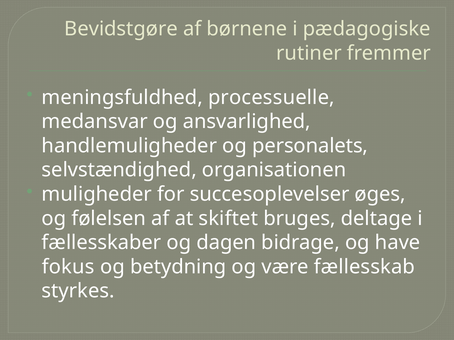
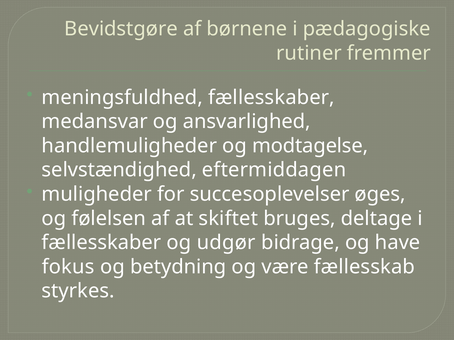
meningsfuldhed processuelle: processuelle -> fællesskaber (271, 98)
personalets: personalets -> modtagelse (310, 146)
organisationen: organisationen -> eftermiddagen (274, 170)
dagen: dagen -> udgør (226, 243)
